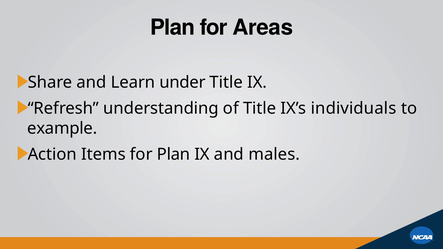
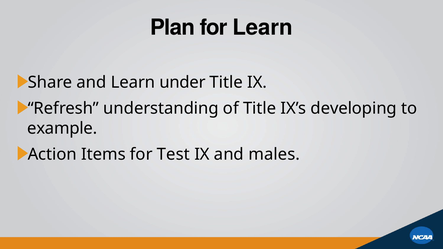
for Areas: Areas -> Learn (263, 27)
individuals: individuals -> developing (354, 109)
for Plan: Plan -> Test (173, 155)
